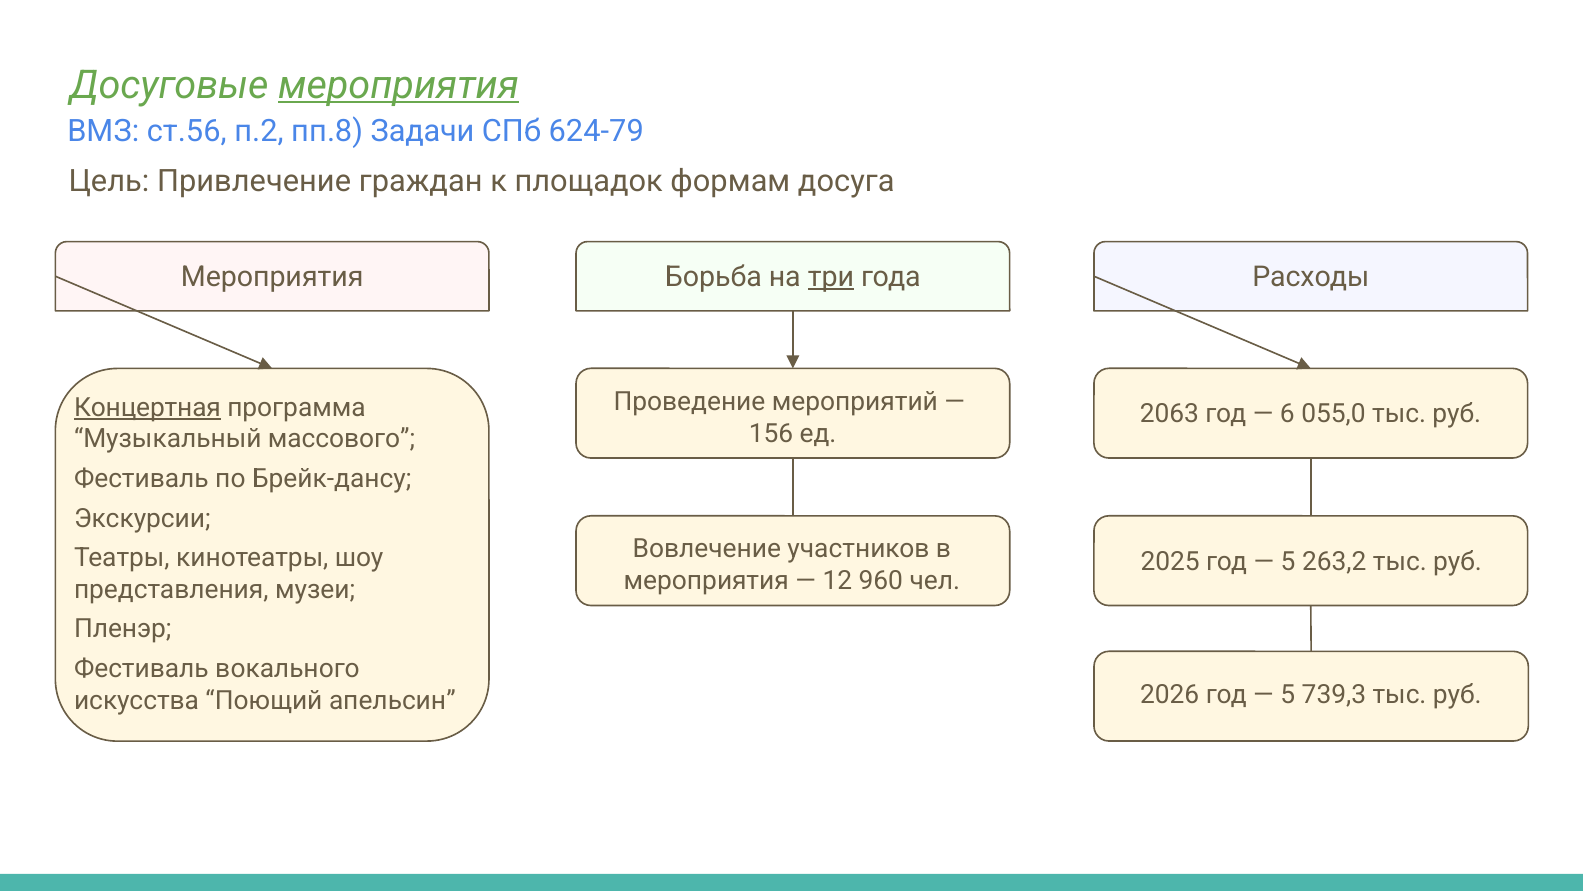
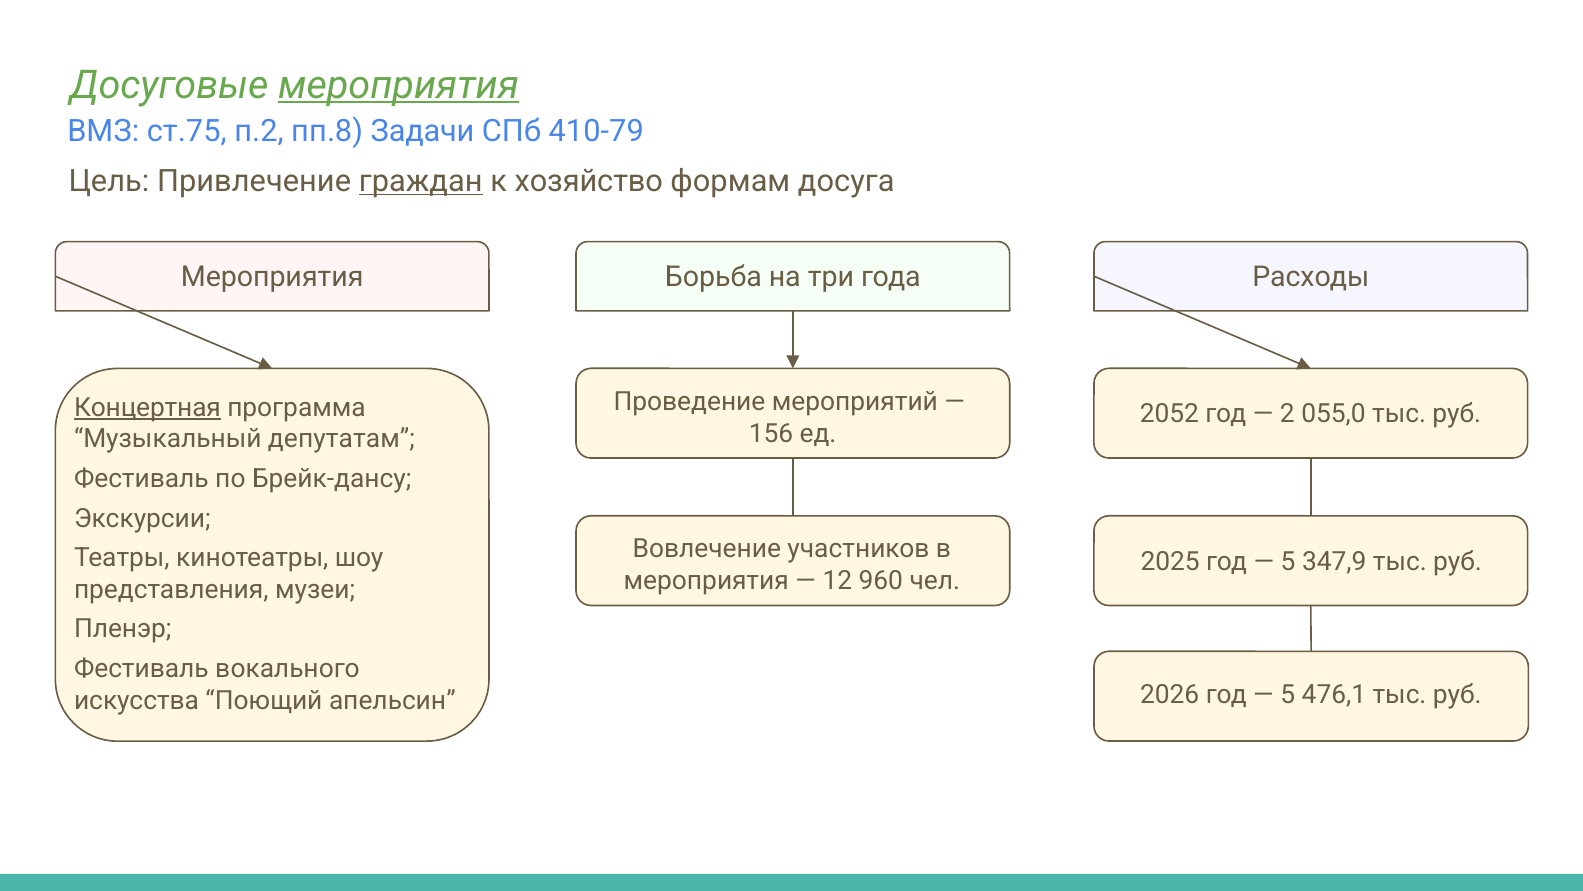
ст.56: ст.56 -> ст.75 (187, 131)
624-79: 624-79 -> 410-79 (596, 131)
граждан underline: none -> present (421, 181)
площадок: площадок -> хозяйство (589, 181)
три underline: present -> none (831, 276)
2063: 2063 -> 2052 (1169, 414)
6: 6 -> 2 (1287, 414)
массового: массового -> депутатам (341, 439)
263,2: 263,2 -> 347,9 (1334, 561)
739,3: 739,3 -> 476,1 (1334, 694)
